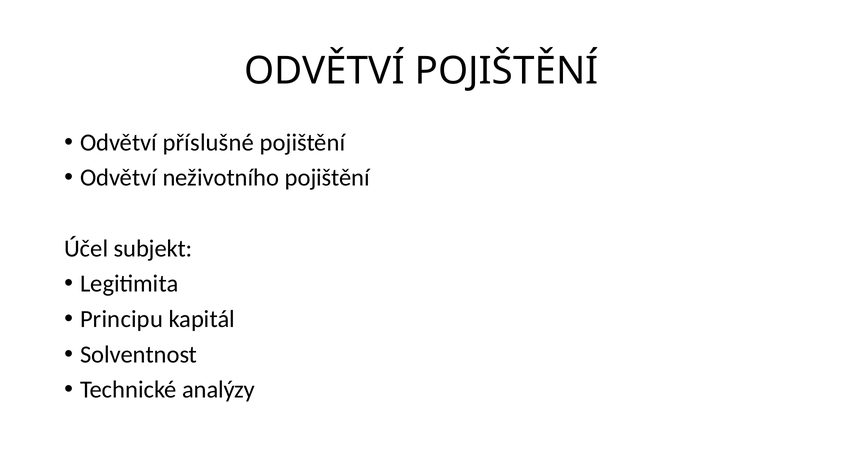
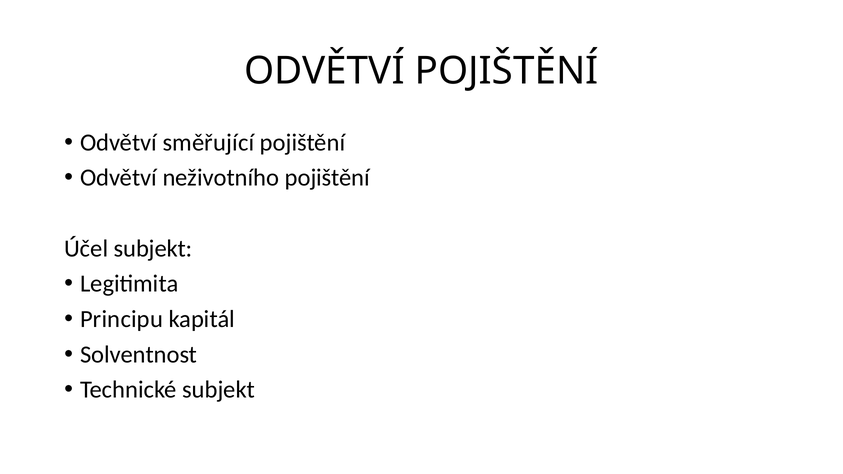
příslušné: příslušné -> směřující (208, 143)
Technické analýzy: analýzy -> subjekt (219, 390)
